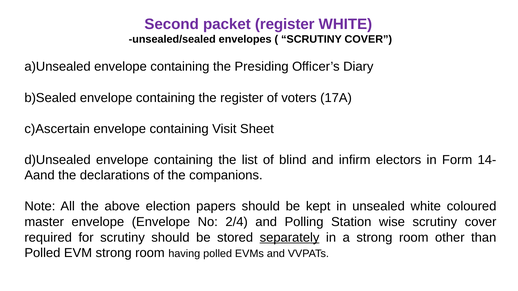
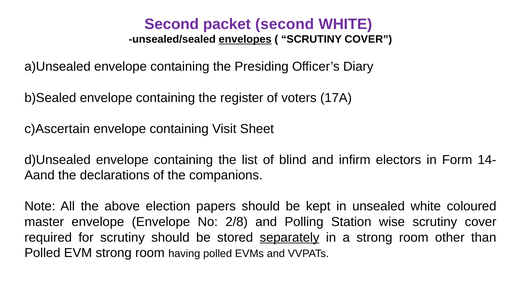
packet register: register -> second (285, 24)
envelopes underline: none -> present (245, 39)
2/4: 2/4 -> 2/8 (237, 222)
